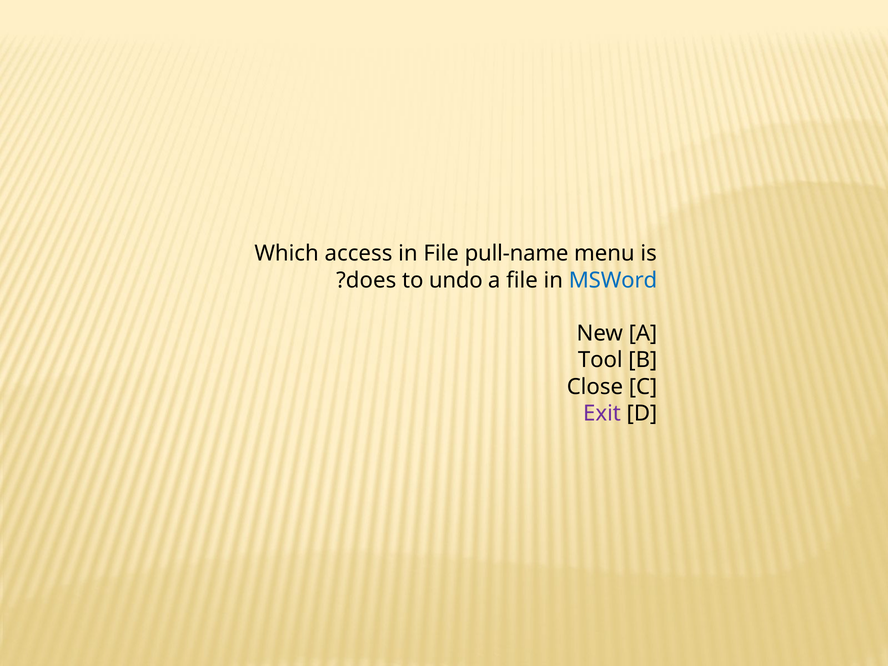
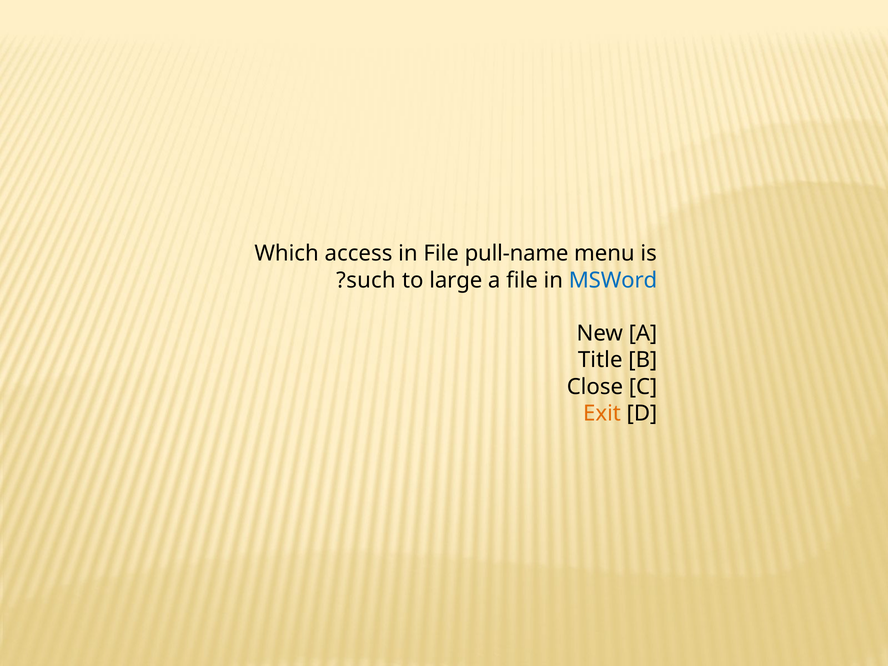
does: does -> such (371, 280)
undo: undo -> large (456, 280)
Tool: Tool -> Title (600, 360)
Exit colour: purple -> orange (602, 413)
